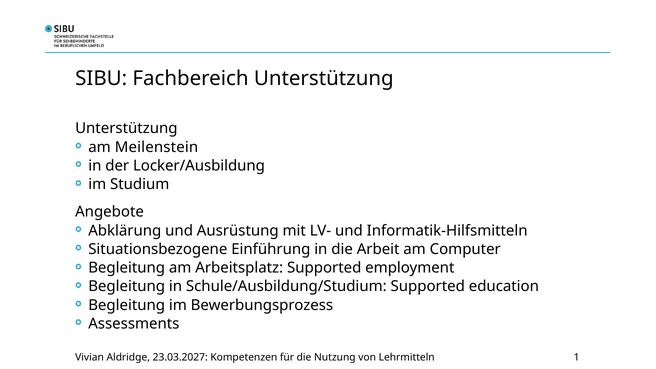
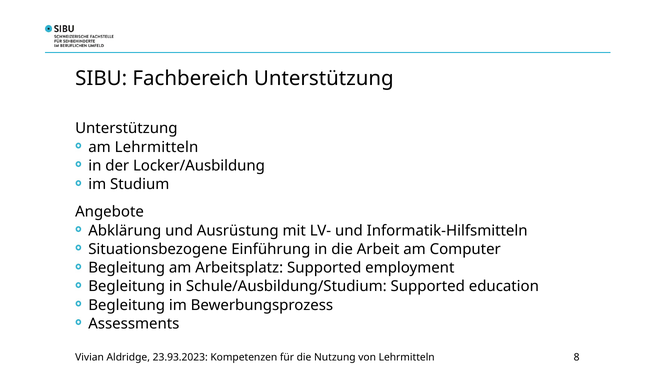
am Meilenstein: Meilenstein -> Lehrmitteln (157, 147)
23.03.2027: 23.03.2027 -> 23.93.2023 (180, 357)
1: 1 -> 8 (577, 357)
